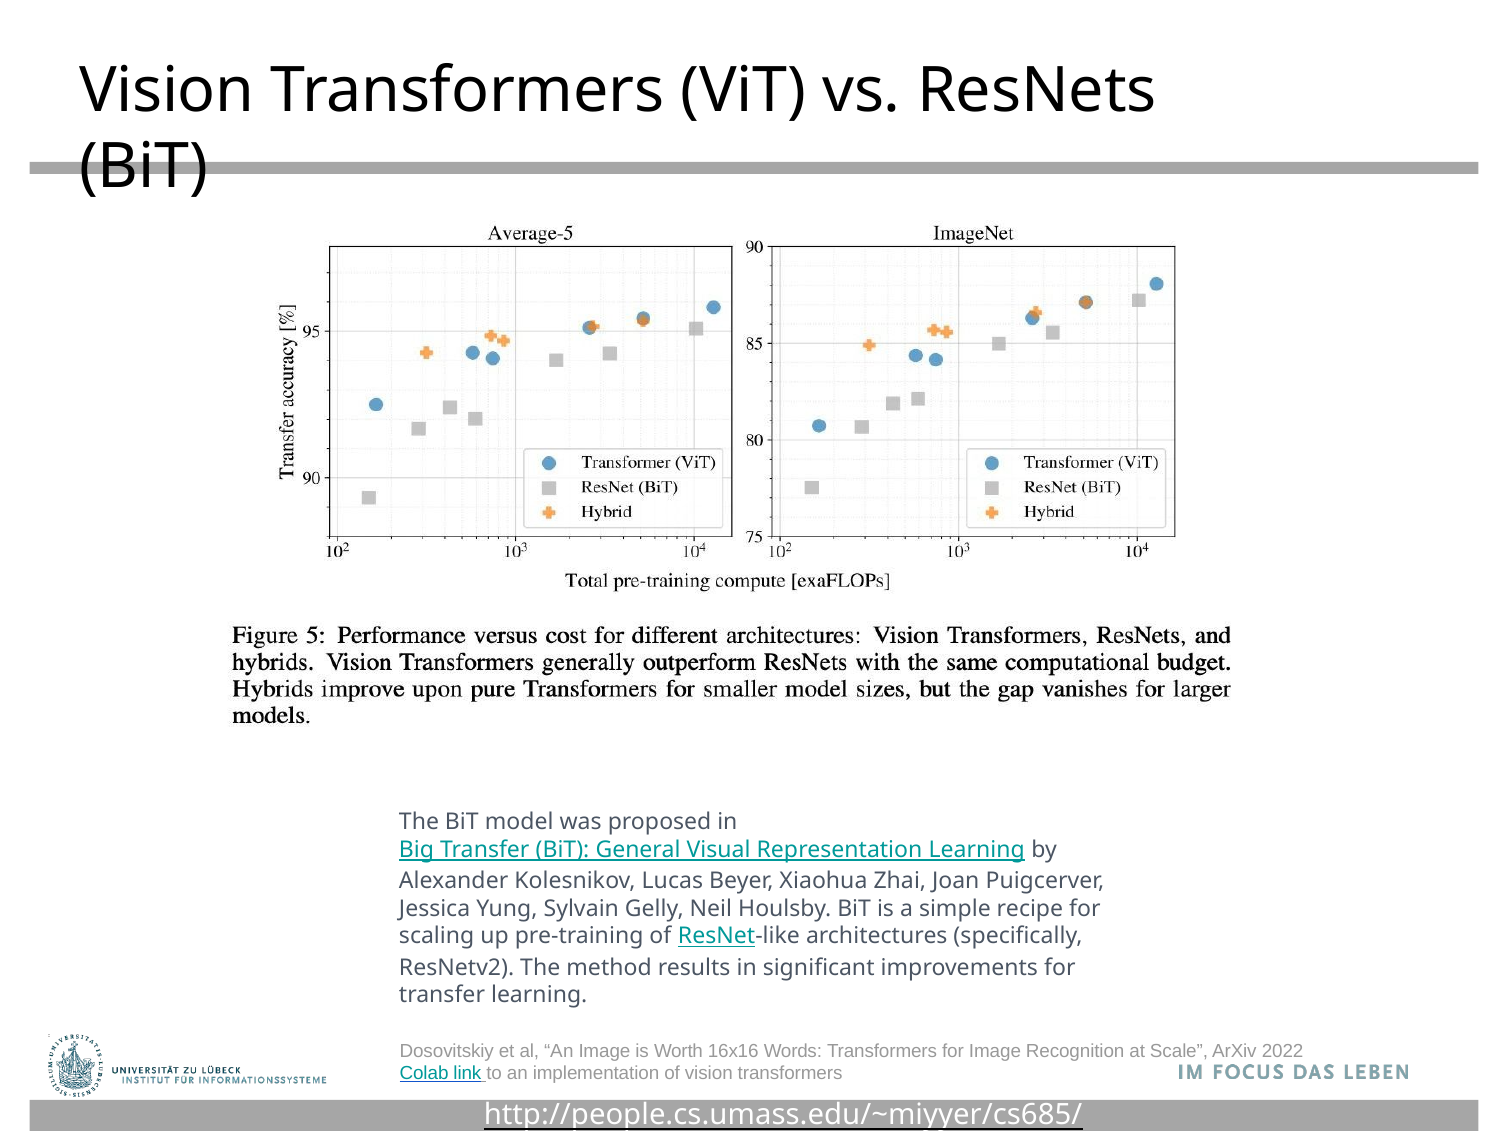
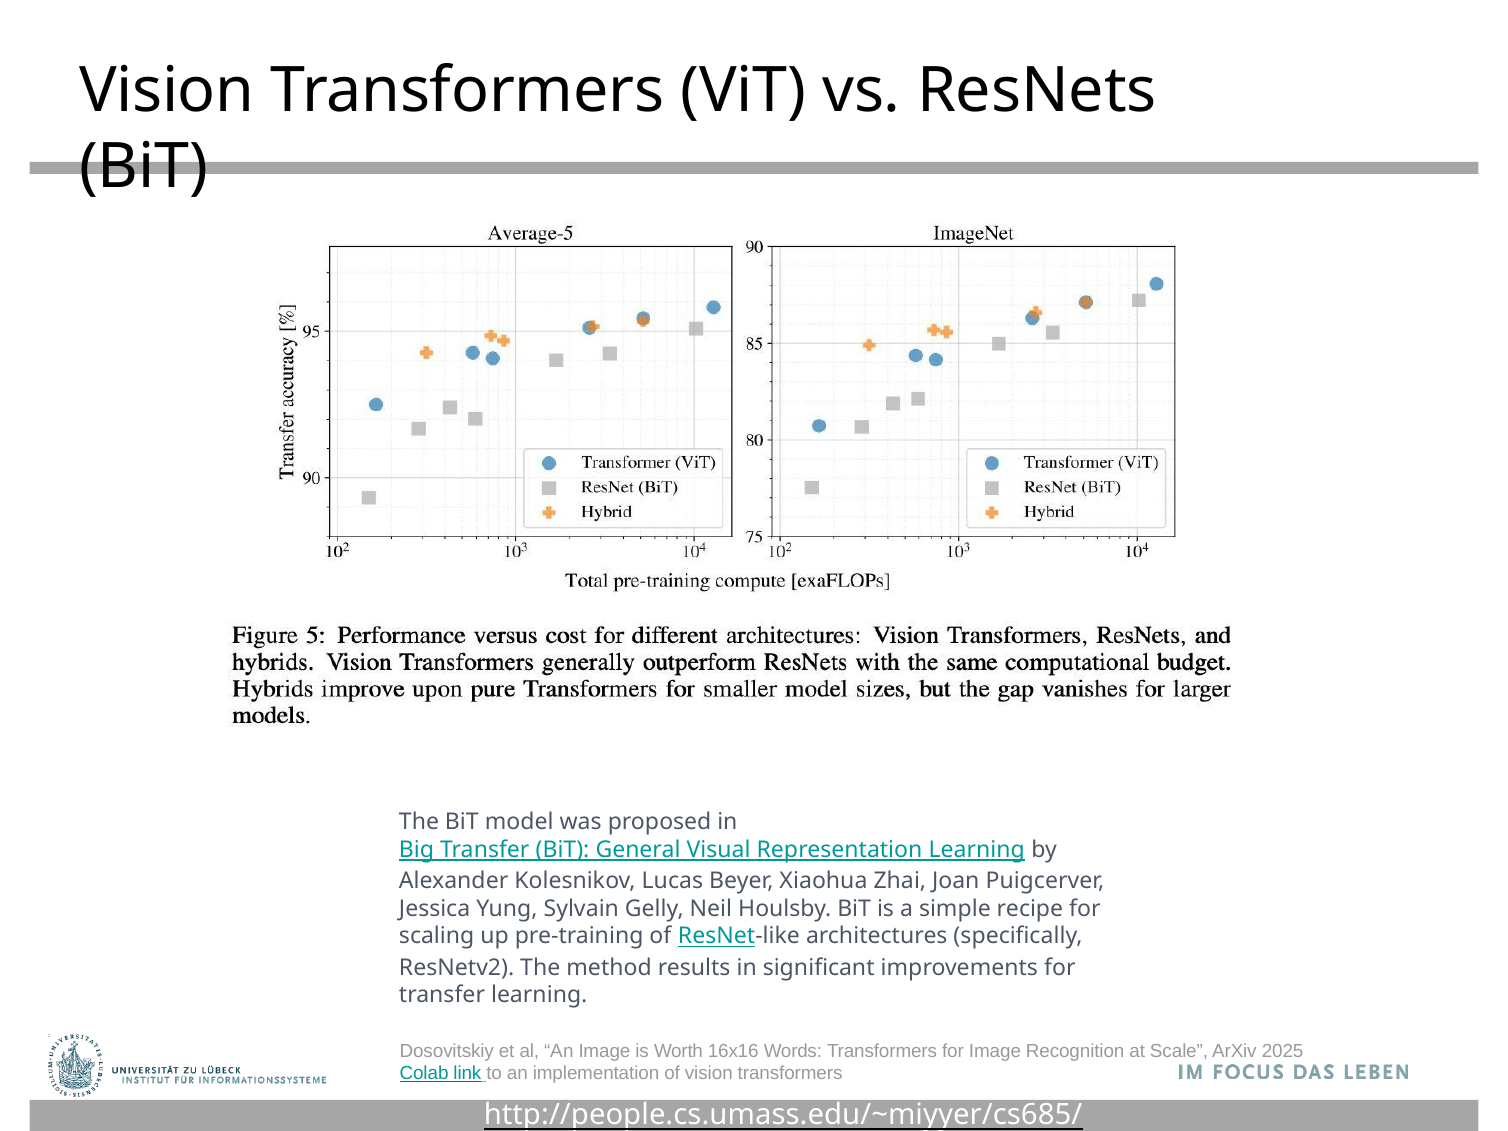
2022: 2022 -> 2025 (1283, 1051)
